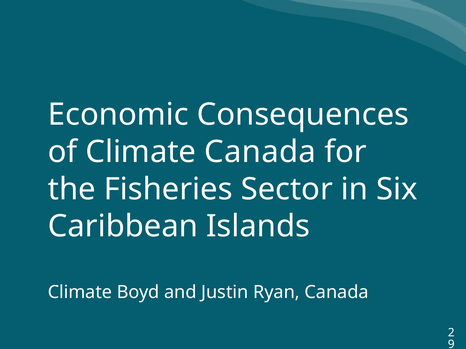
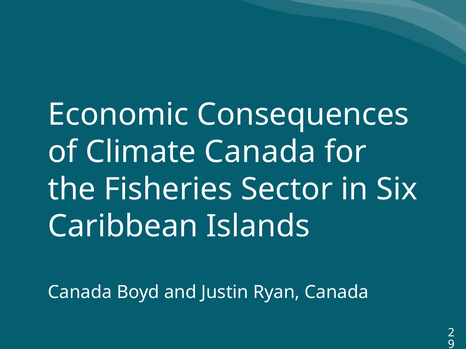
Climate: Climate -> Canada (80, 293)
